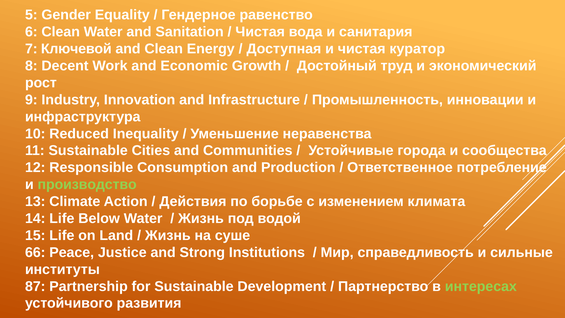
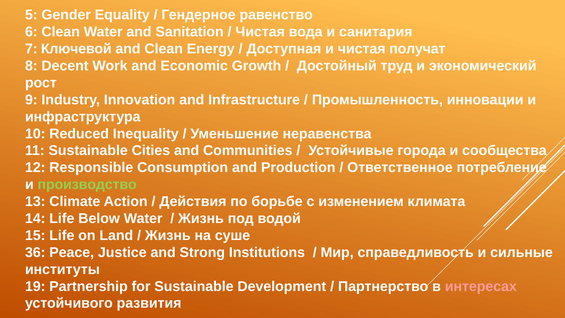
куратор: куратор -> получат (417, 49)
66: 66 -> 36 (35, 252)
87: 87 -> 19 (35, 286)
интересах colour: light green -> pink (481, 286)
